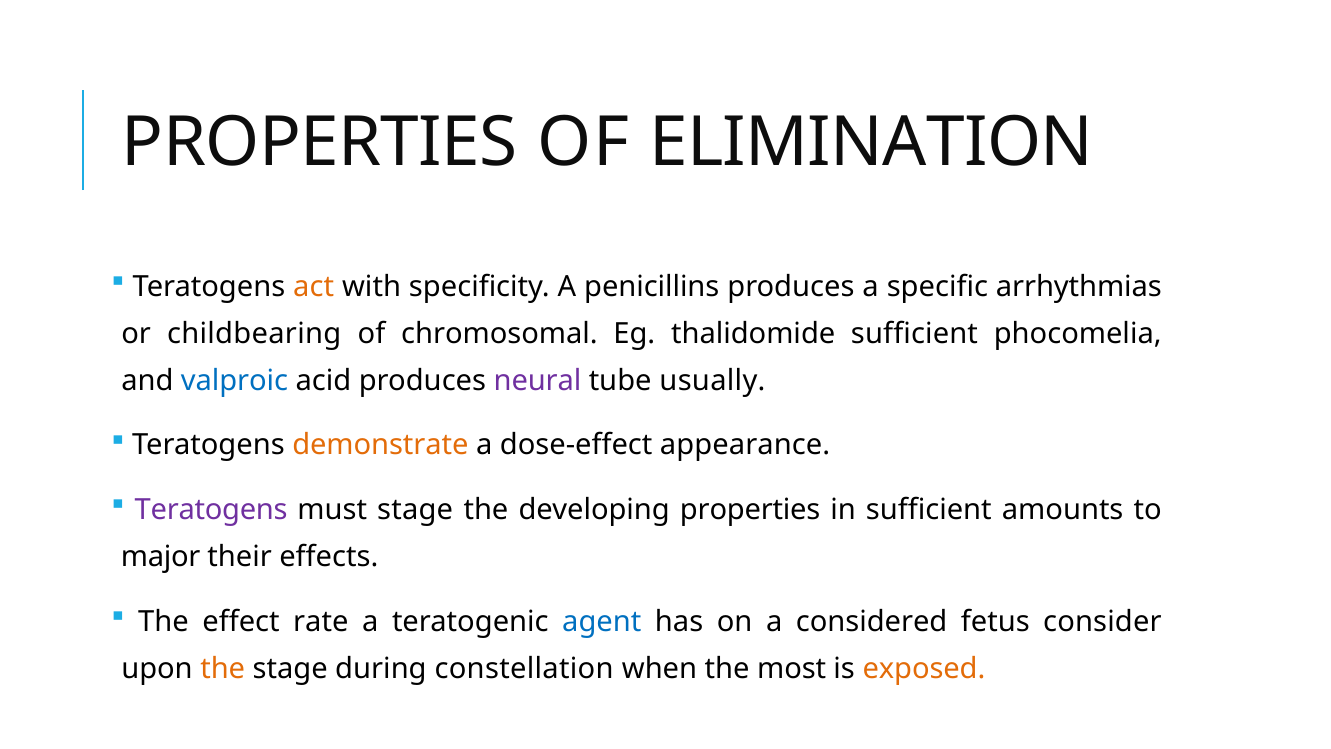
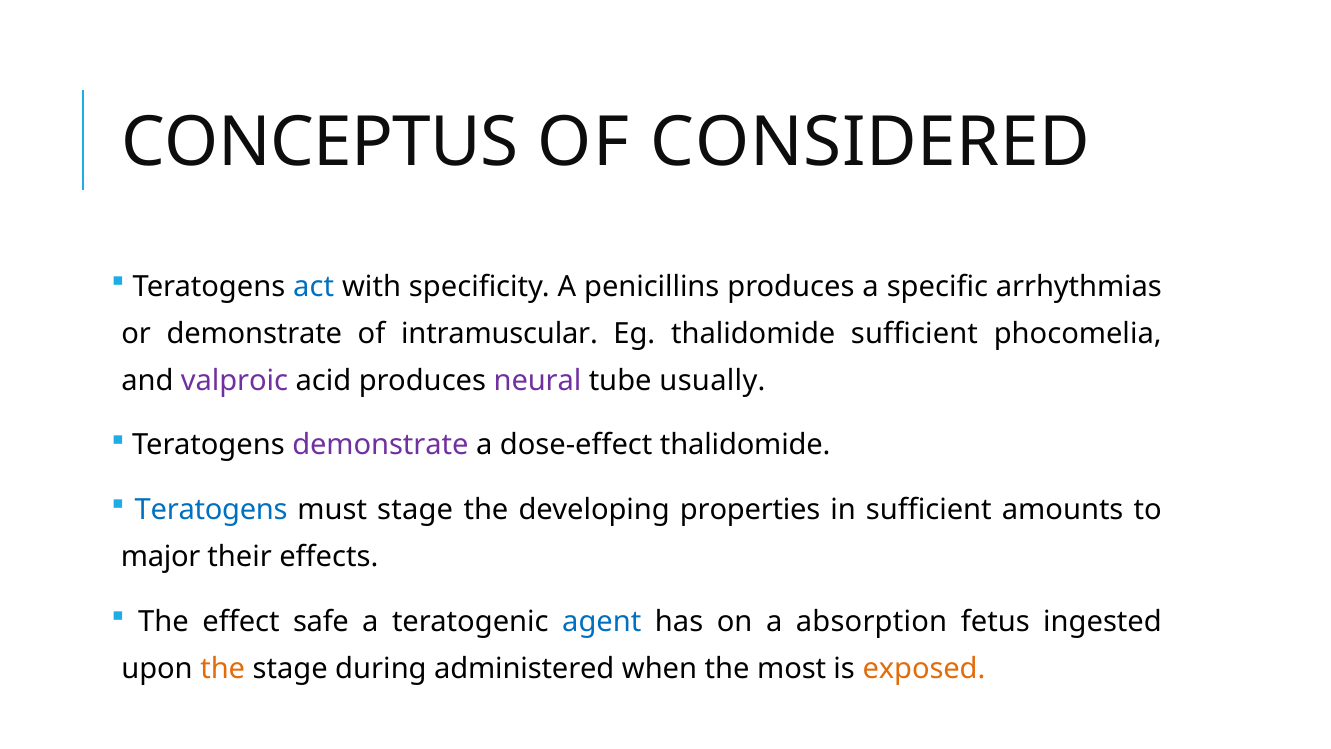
PROPERTIES: PROPERTIES -> CONCEPTUS (320, 143)
ELIMINATION: ELIMINATION -> CONSIDERED (871, 143)
act colour: orange -> blue (314, 286)
or childbearing: childbearing -> demonstrate (254, 333)
chromosomal: chromosomal -> intramuscular (500, 333)
valproic colour: blue -> purple (235, 381)
demonstrate colour: orange -> purple (380, 445)
dose-effect appearance: appearance -> thalidomide (745, 445)
Teratogens colour: purple -> blue (211, 510)
rate: rate -> safe (321, 621)
considered: considered -> absorption (871, 621)
consider: consider -> ingested (1103, 621)
constellation: constellation -> administered (524, 669)
